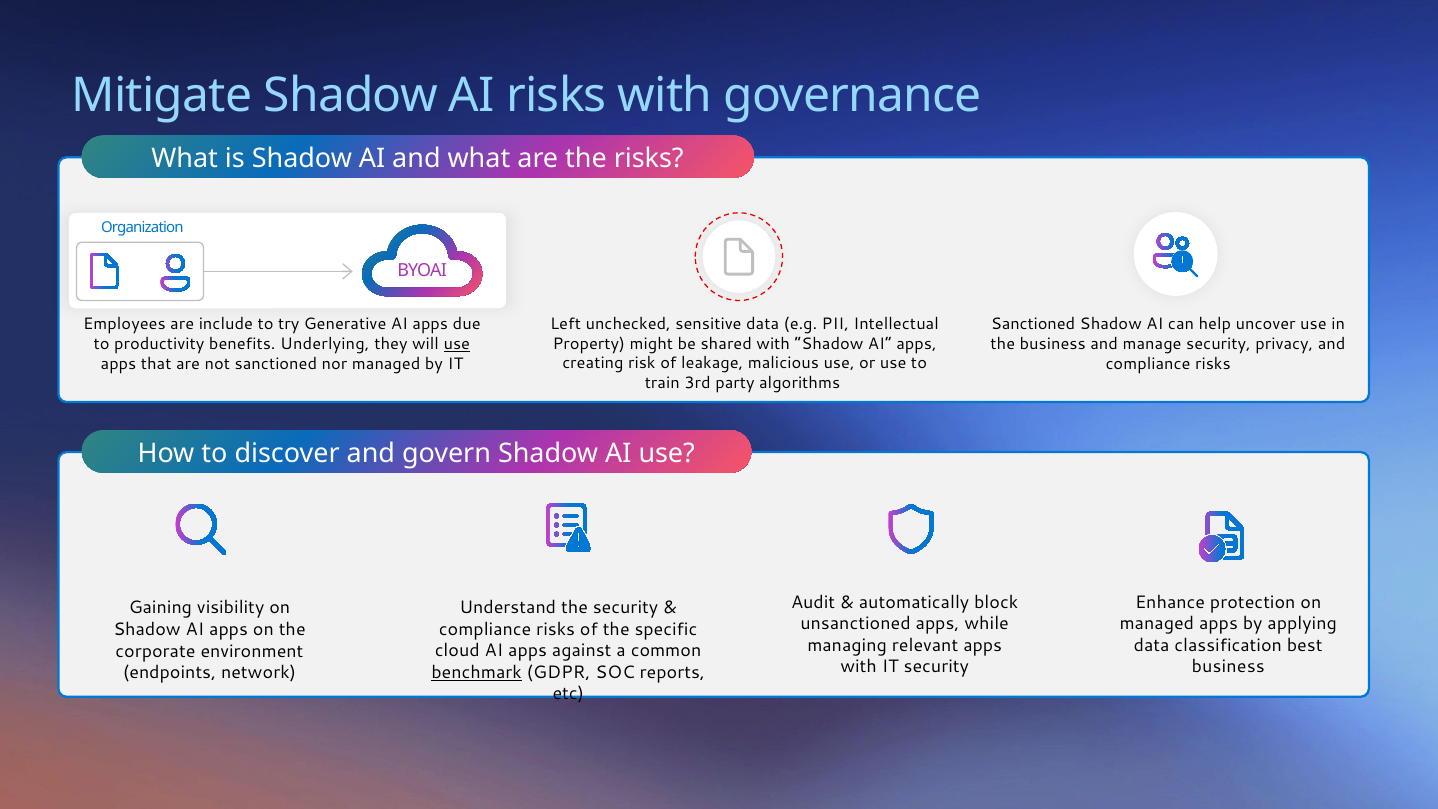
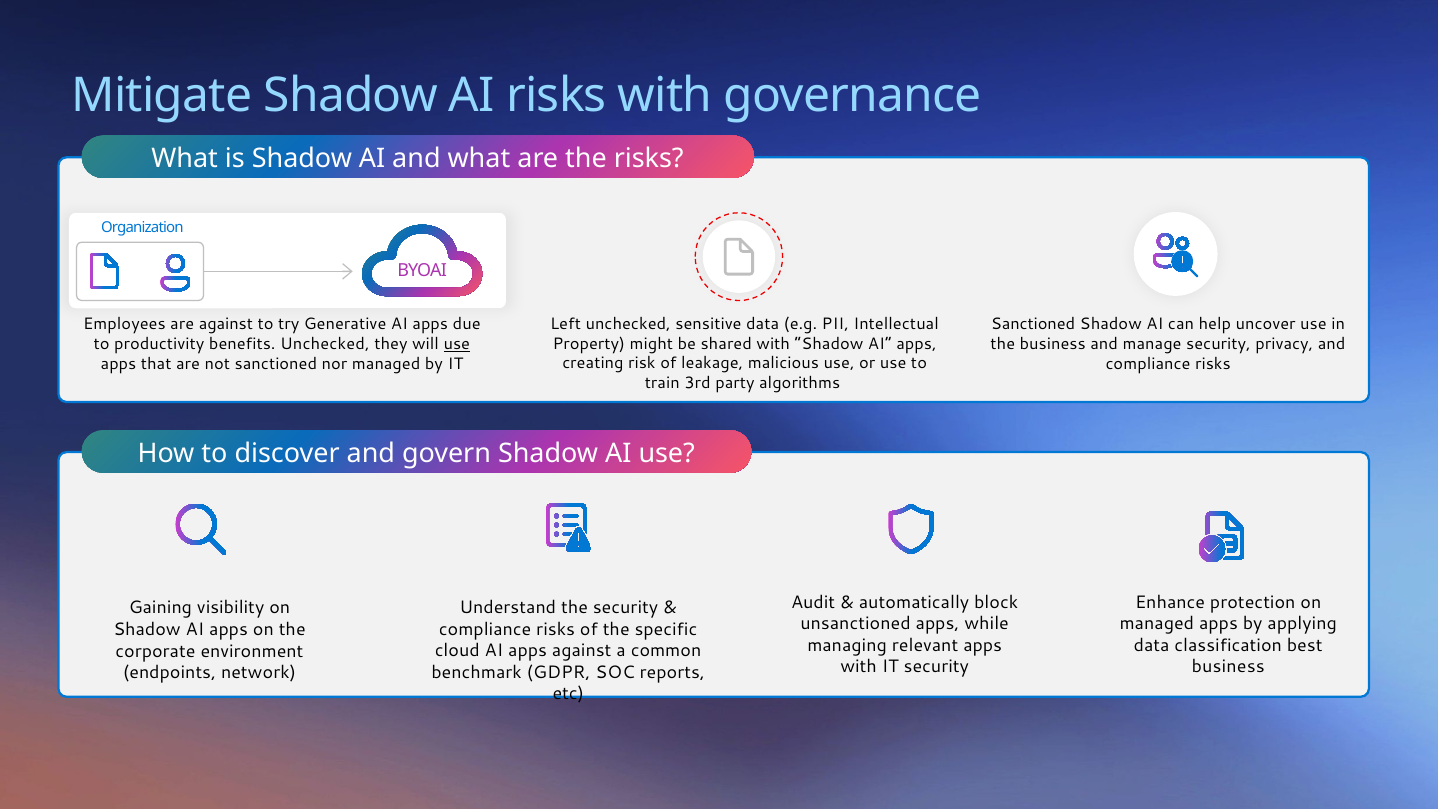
are include: include -> against (226, 324)
benefits Underlying: Underlying -> Unchecked (325, 344)
benchmark underline: present -> none (477, 672)
